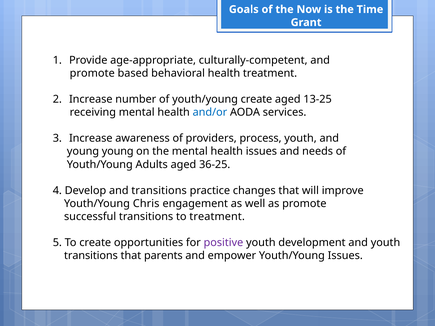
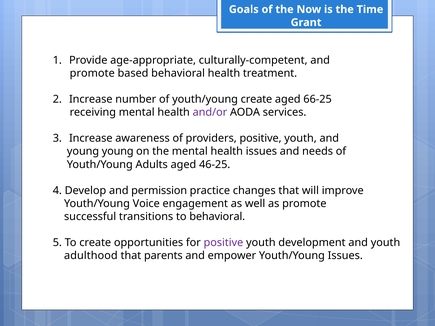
13-25: 13-25 -> 66-25 (318, 99)
and/or colour: blue -> purple (210, 112)
providers process: process -> positive (261, 138)
36-25: 36-25 -> 46-25 (215, 165)
and transitions: transitions -> permission (159, 191)
Chris: Chris -> Voice (146, 204)
to treatment: treatment -> behavioral (217, 217)
transitions: transitions -> adulthood (91, 256)
